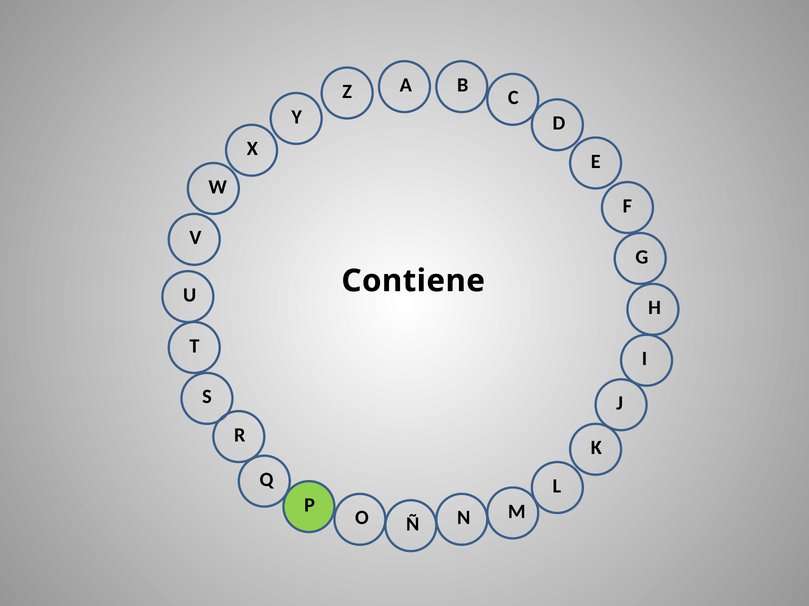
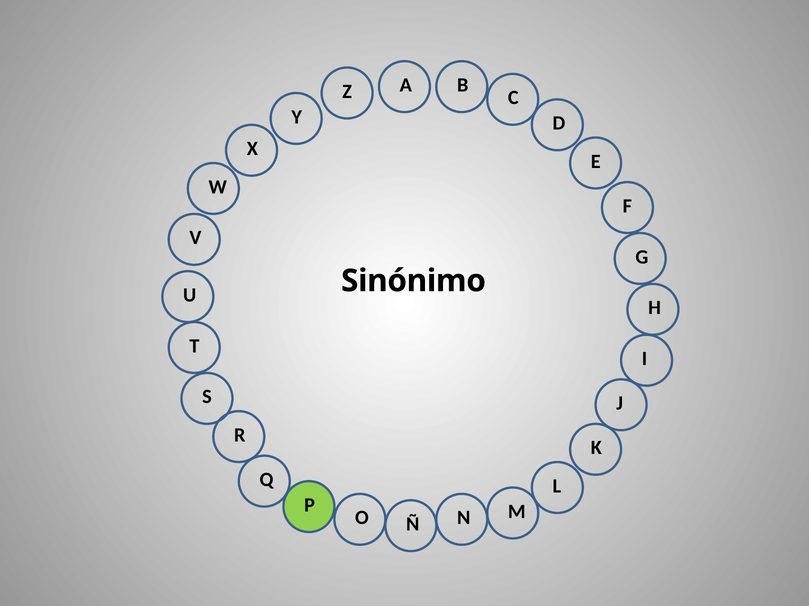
Contiene: Contiene -> Sinónimo (414, 281)
